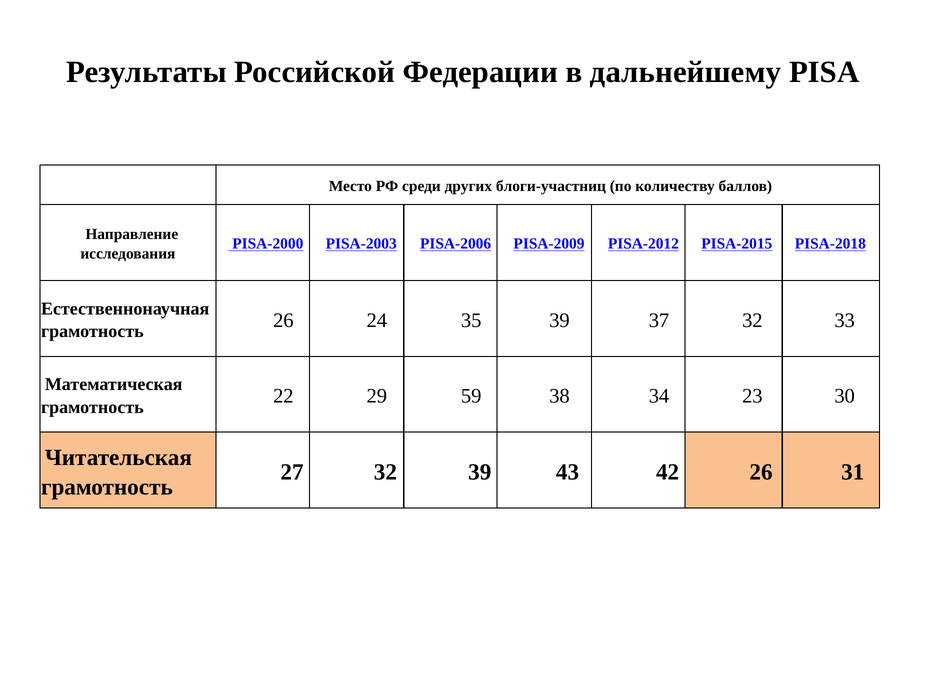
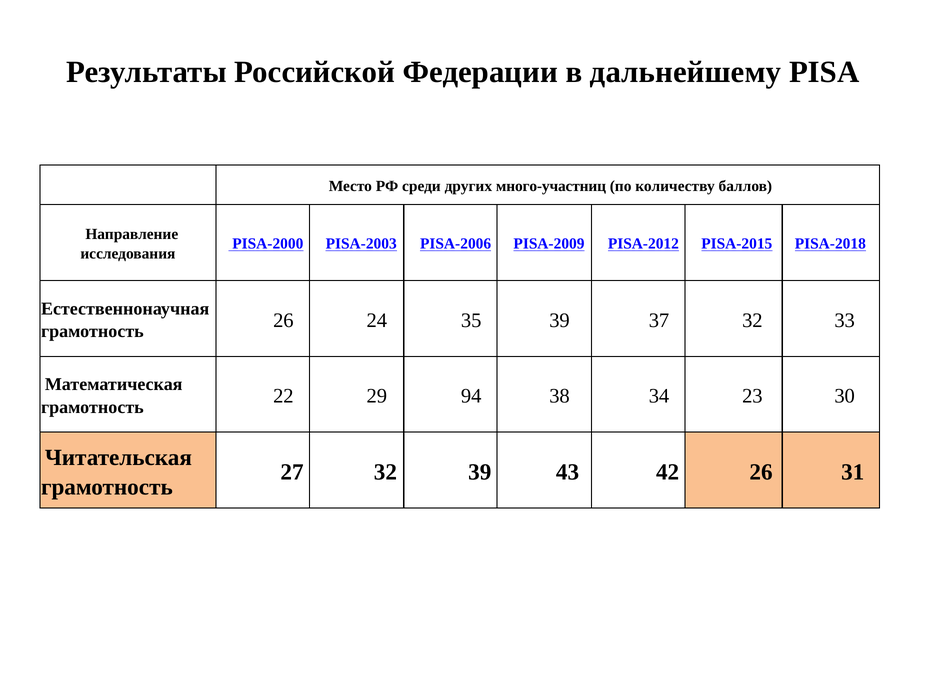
блоги-участниц: блоги-участниц -> много-участниц (551, 186)
59: 59 -> 94 (471, 396)
